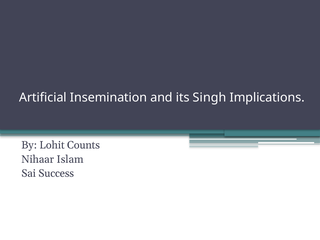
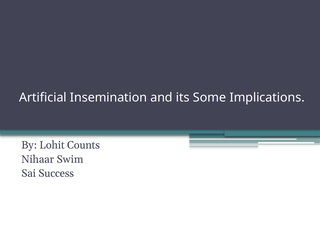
Singh: Singh -> Some (210, 97)
Islam: Islam -> Swim (70, 159)
